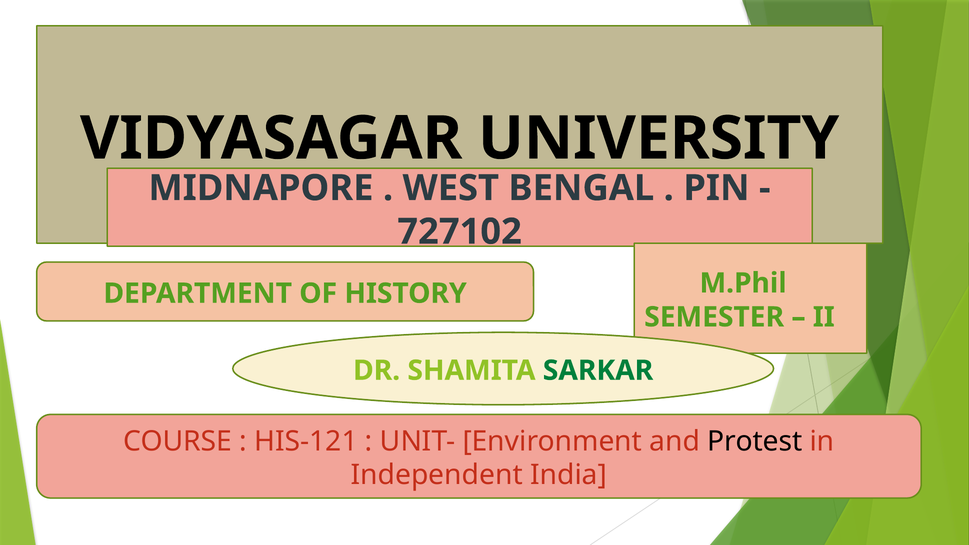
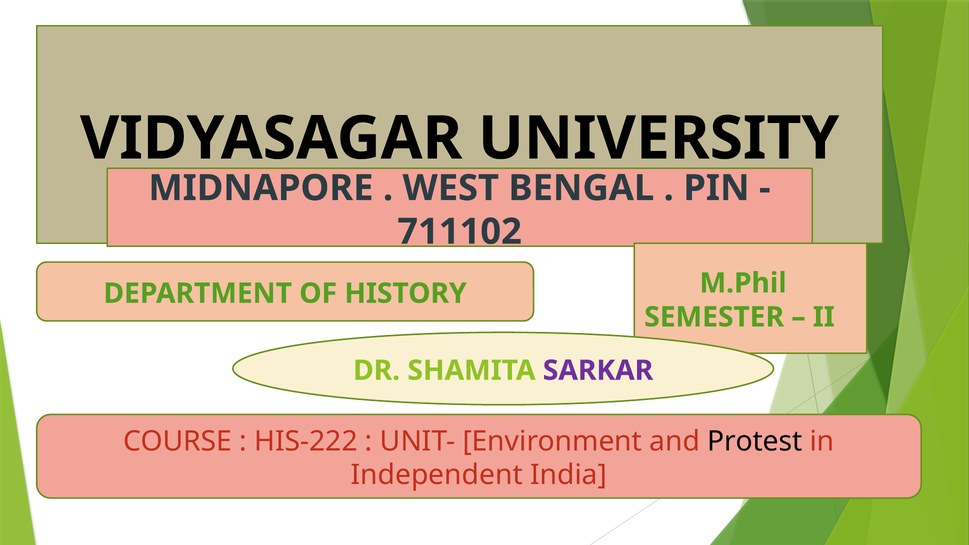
727102: 727102 -> 711102 (460, 232)
SARKAR colour: green -> purple (598, 371)
HIS-121: HIS-121 -> HIS-222 (306, 441)
